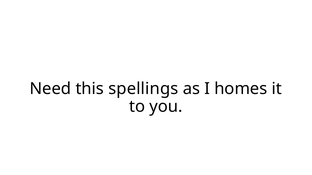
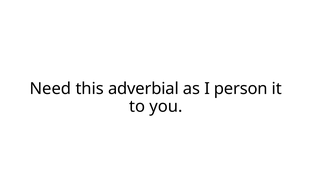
spellings: spellings -> adverbial (143, 89)
homes: homes -> person (241, 89)
